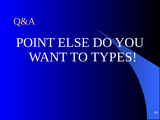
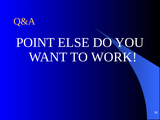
TYPES: TYPES -> WORK (114, 57)
